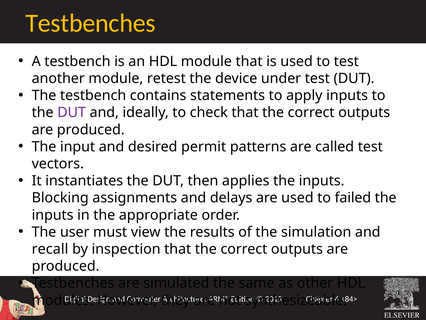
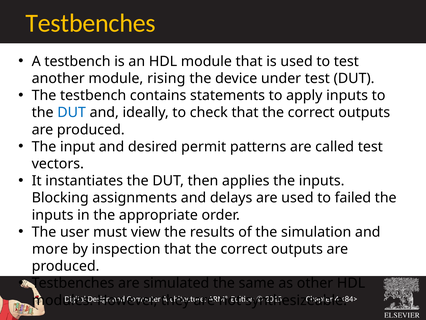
retest: retest -> rising (166, 78)
DUT colour: purple -> blue (72, 112)
recall: recall -> more (50, 249)
